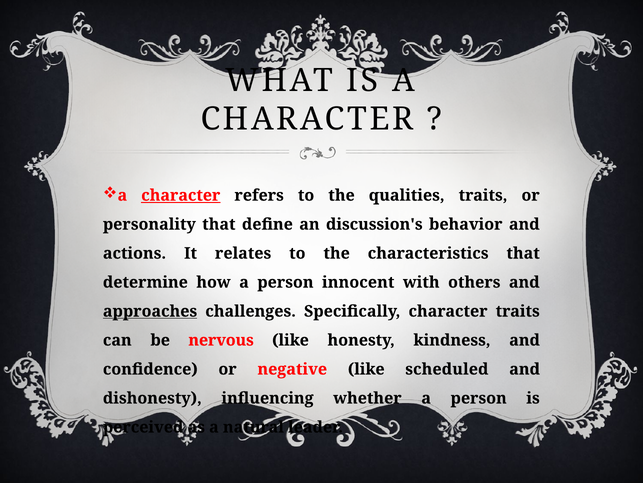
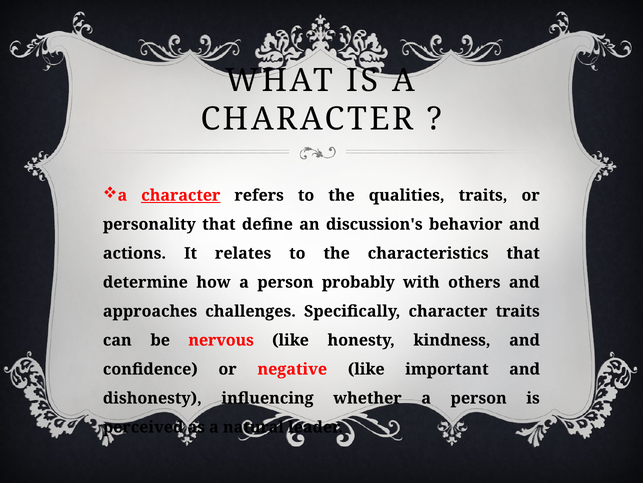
innocent: innocent -> probably (358, 282)
approaches underline: present -> none (150, 311)
scheduled: scheduled -> important (447, 369)
